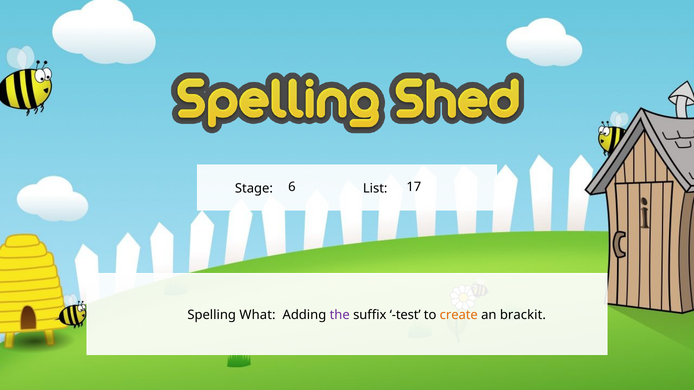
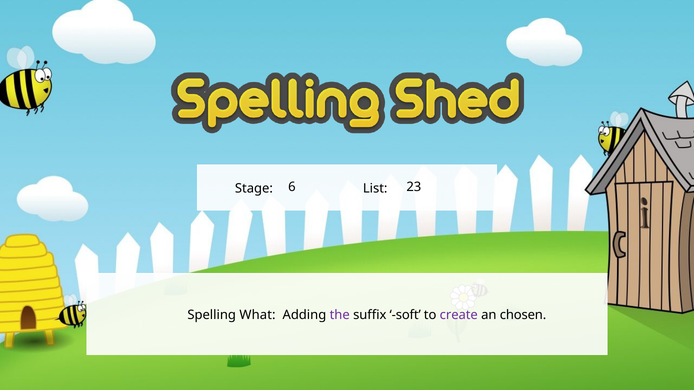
17: 17 -> 23 (414, 187)
test: test -> soft (405, 315)
create colour: orange -> purple (459, 315)
brackit: brackit -> chosen (523, 315)
